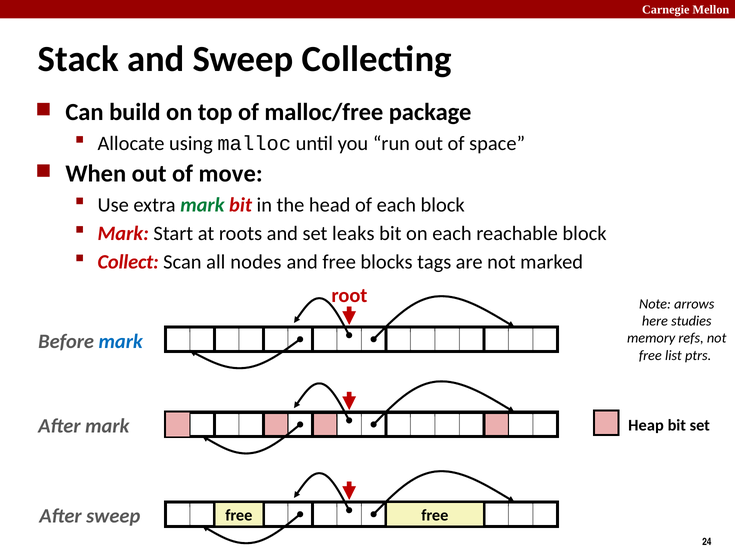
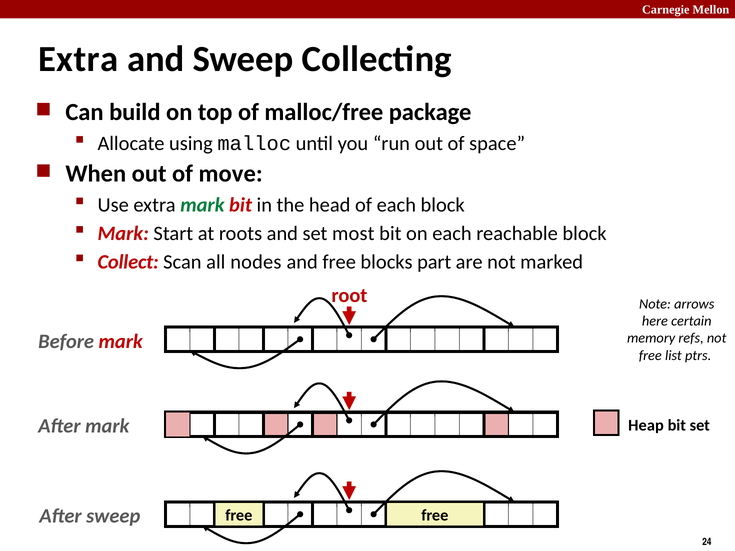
Stack: Stack -> Extra (78, 59)
leaks: leaks -> most (353, 234)
tags: tags -> part (434, 262)
studies: studies -> certain (691, 321)
mark colour: blue -> red (121, 342)
